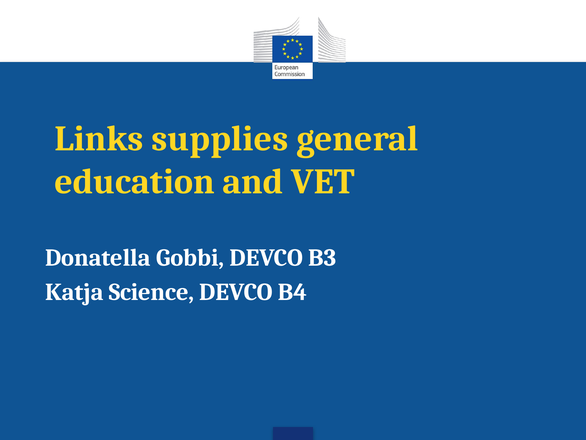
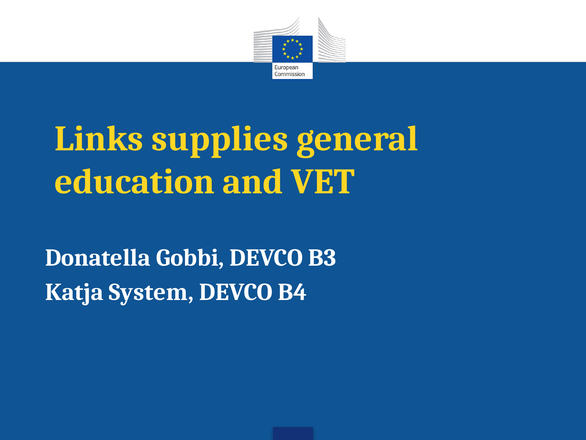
Science: Science -> System (151, 292)
